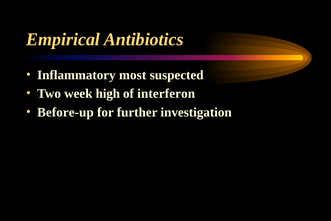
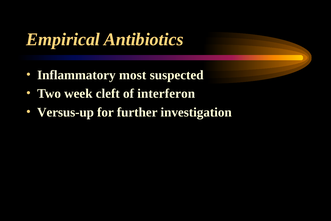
high: high -> cleft (108, 94)
Before-up: Before-up -> Versus-up (66, 112)
